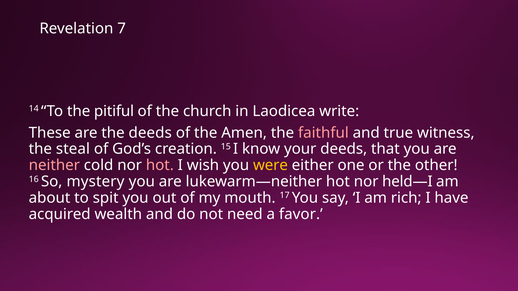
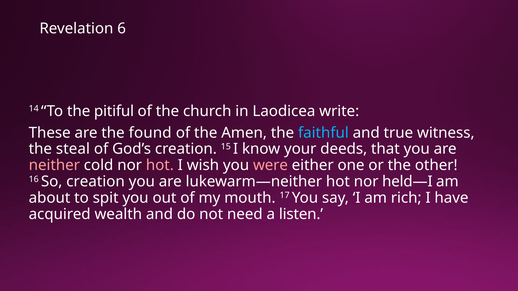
7: 7 -> 6 (122, 28)
the deeds: deeds -> found (150, 133)
faithful colour: pink -> light blue (323, 133)
were colour: yellow -> pink (270, 165)
So mystery: mystery -> creation (96, 182)
favor: favor -> listen (301, 214)
